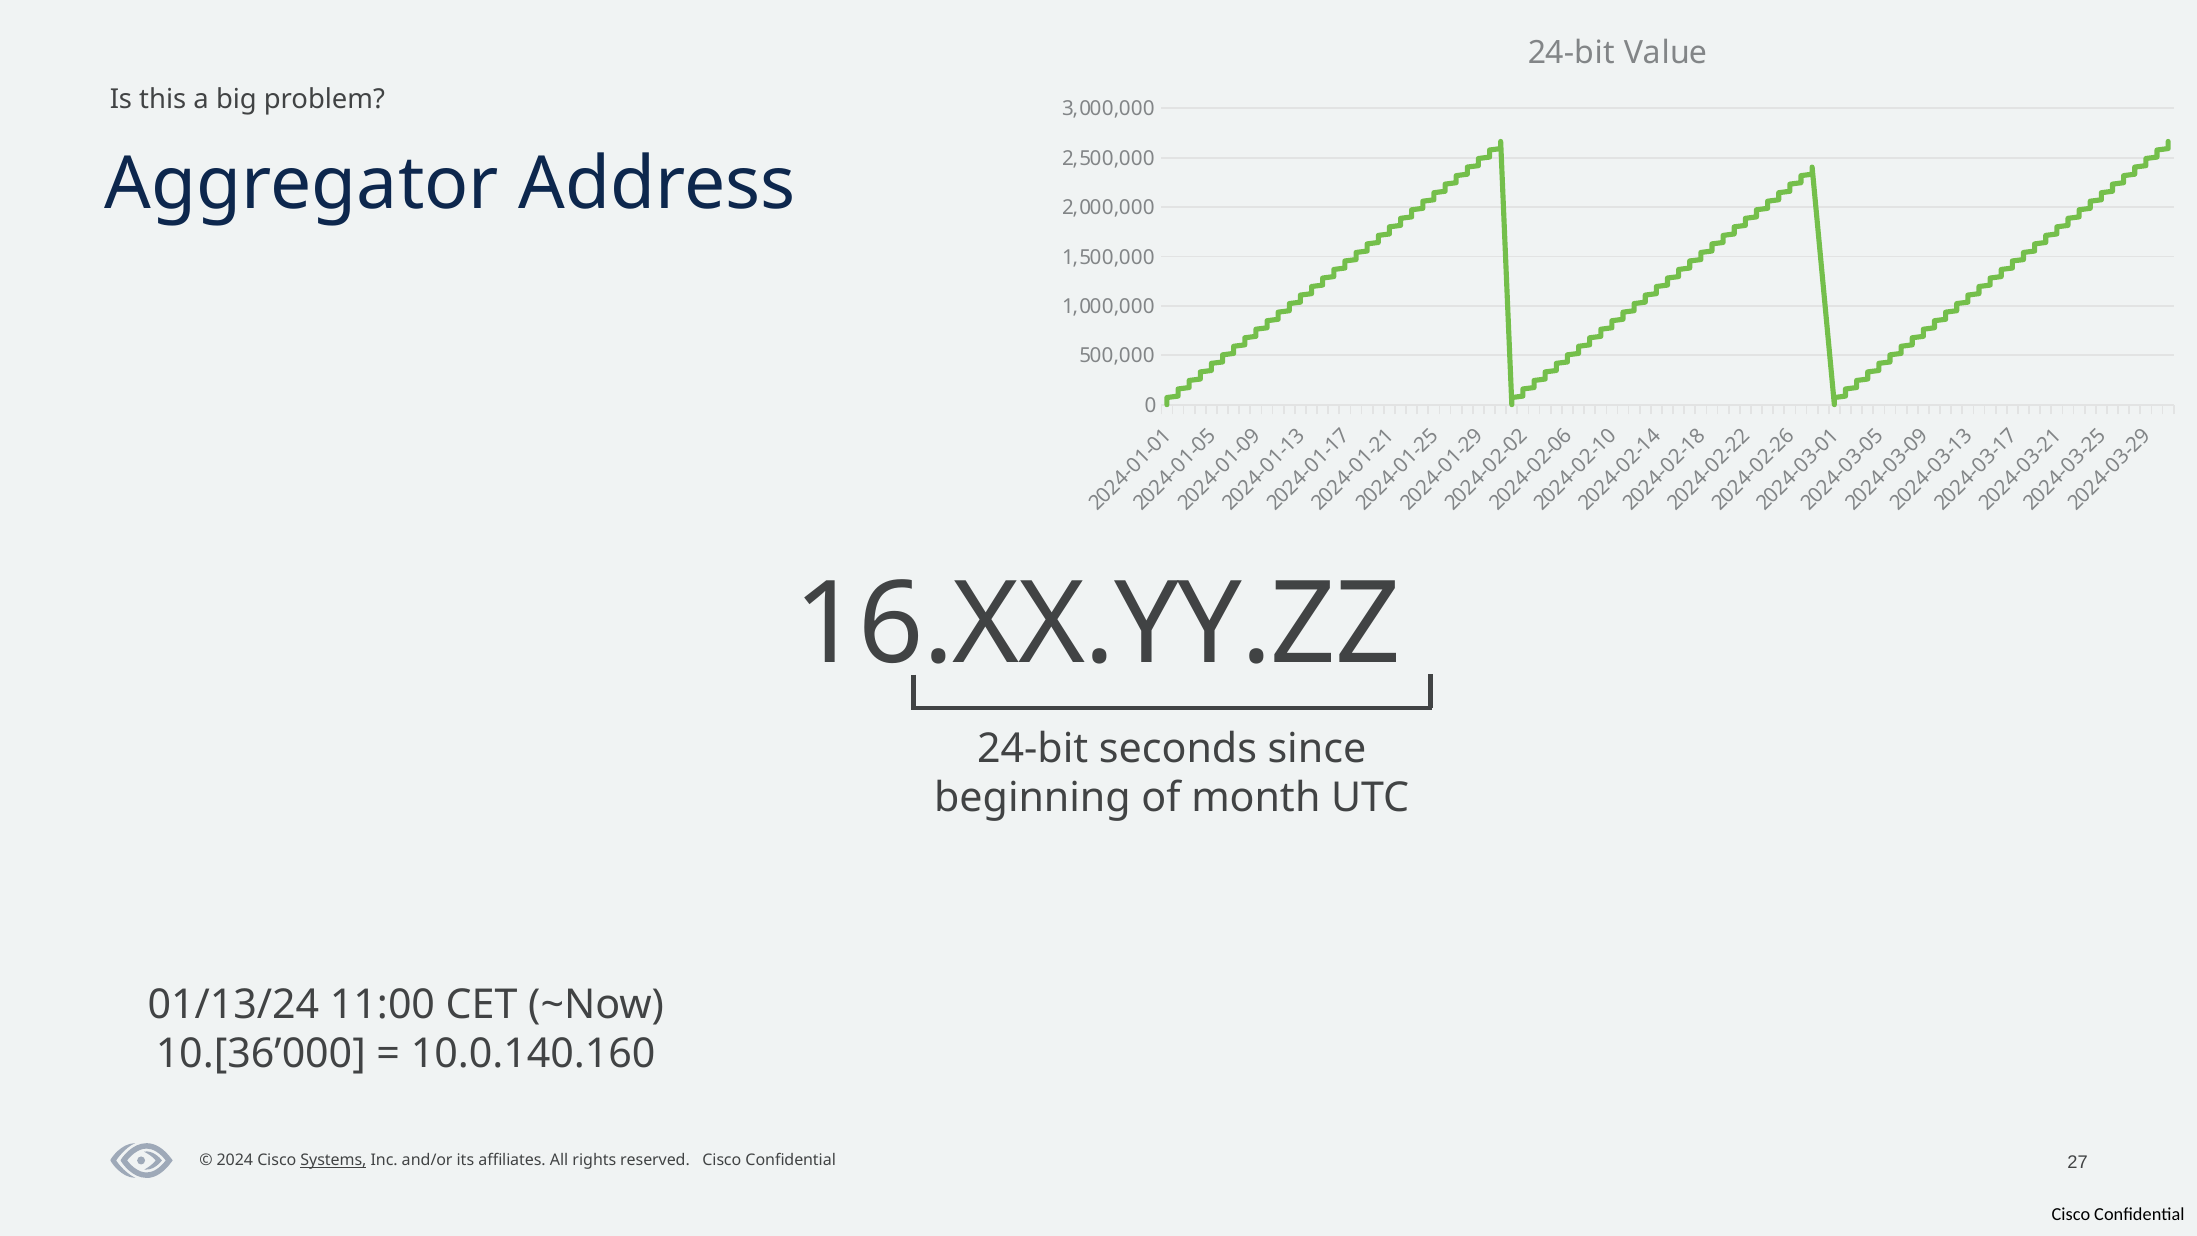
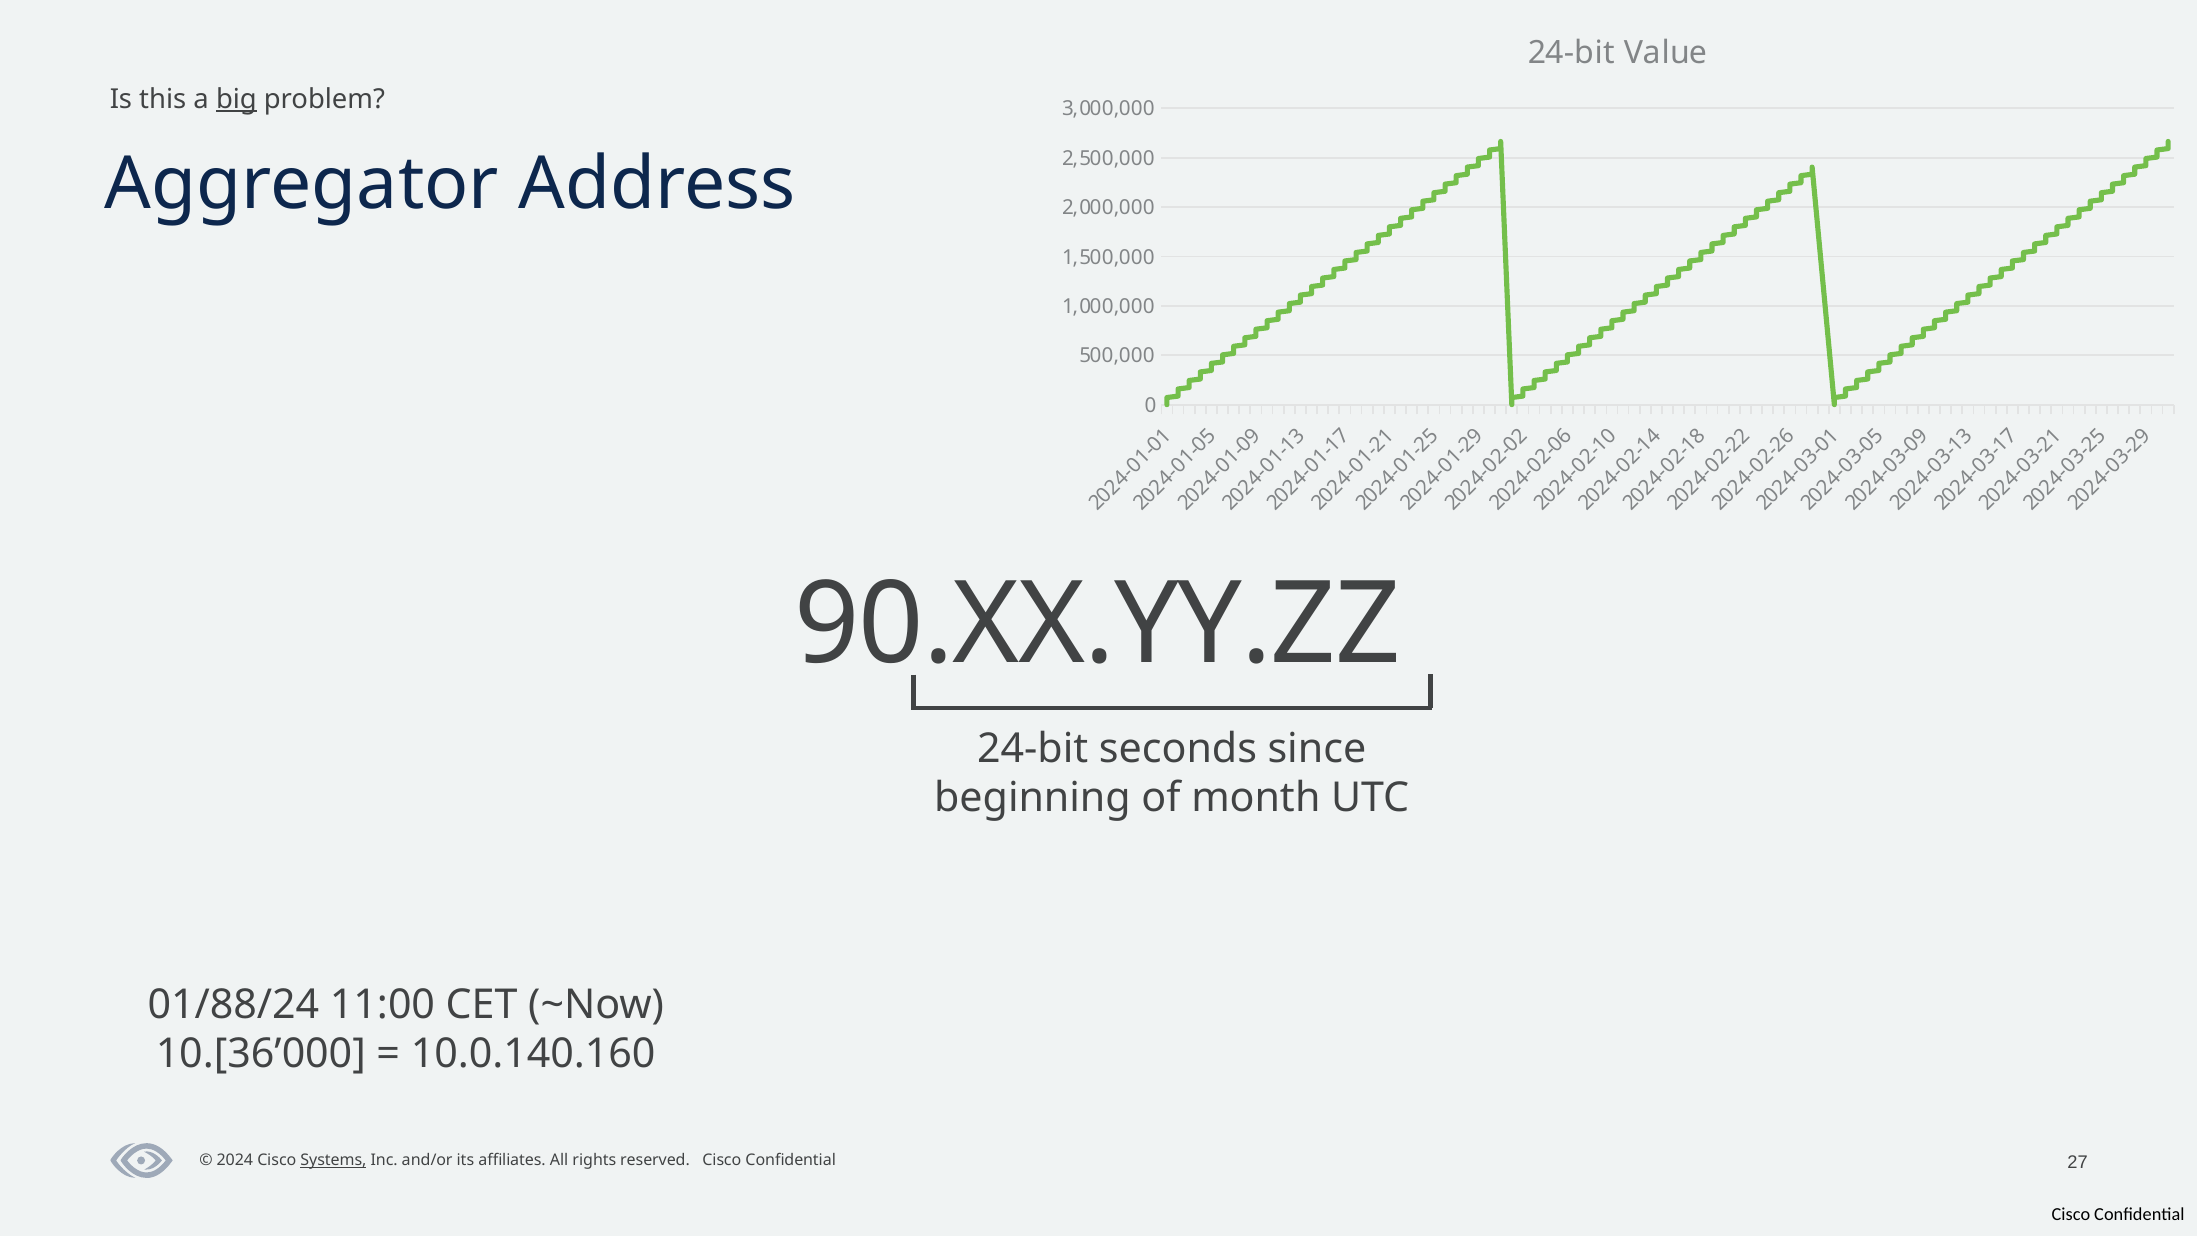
big underline: none -> present (236, 99)
16.XX.YY.ZZ: 16.XX.YY.ZZ -> 90.XX.YY.ZZ (1098, 625)
01/13/24: 01/13/24 -> 01/88/24 (233, 1004)
